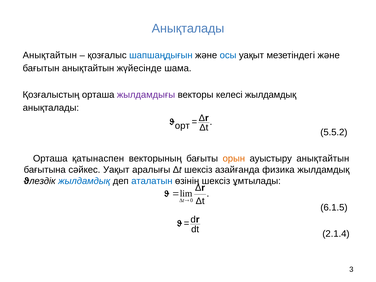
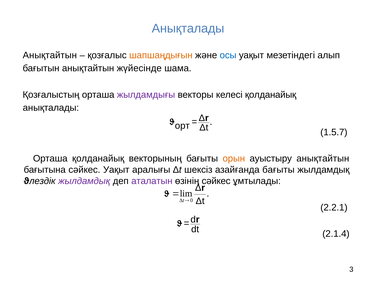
шапшаңдығын colour: blue -> orange (161, 55)
мезетіндегі және: және -> алып (329, 55)
келесі жылдамдық: жылдамдық -> қолданайық (271, 95)
5.5.2: 5.5.2 -> 1.5.7 (334, 132)
Орташа қатынаспен: қатынаспен -> қолданайық (98, 159)
азайғанда физика: физика -> бағыты (278, 170)
жылдамдық colour: blue -> purple (84, 181)
аталатын colour: blue -> purple (152, 181)
өзінің шексіз: шексіз -> сәйкес (216, 181)
6.1.5: 6.1.5 -> 2.2.1 (334, 207)
